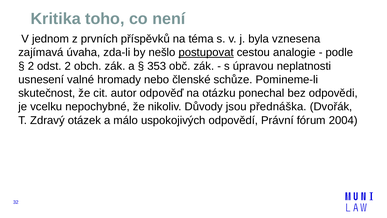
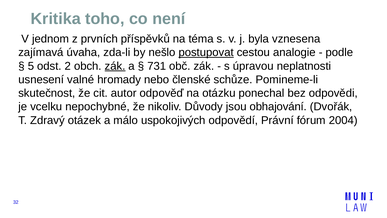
2: 2 -> 5 (31, 66)
zák underline: none -> present (115, 66)
353: 353 -> 731 (157, 66)
přednáška: přednáška -> obhajování (278, 107)
